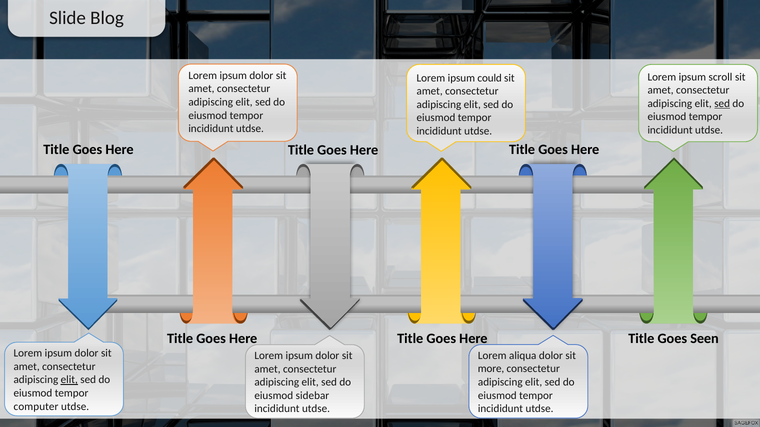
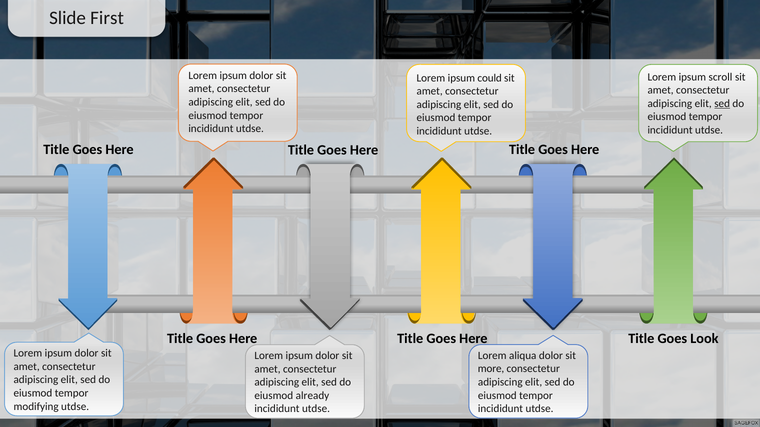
Blog: Blog -> First (107, 18)
Seen: Seen -> Look (704, 339)
elit underline: present -> none (69, 380)
sidebar: sidebar -> already (312, 396)
computer: computer -> modifying (36, 407)
